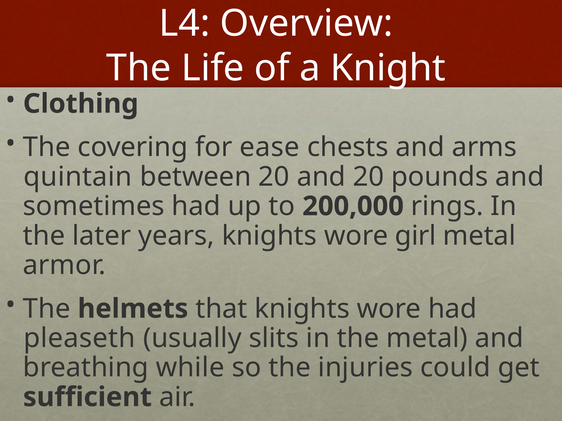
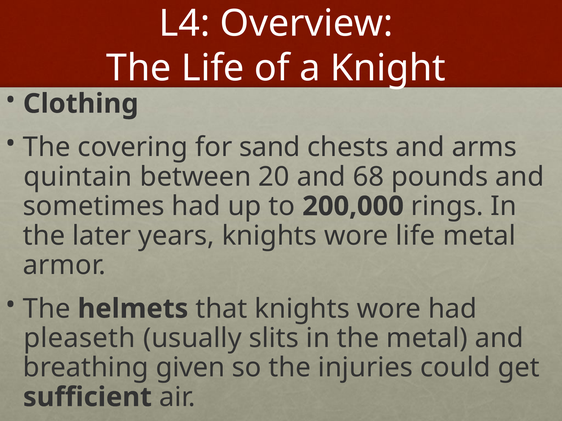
ease: ease -> sand (270, 147)
and 20: 20 -> 68 (368, 177)
wore girl: girl -> life (415, 236)
while: while -> given (190, 368)
